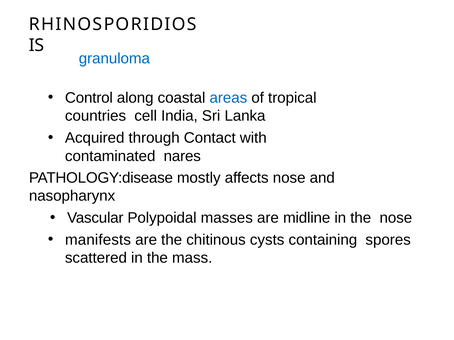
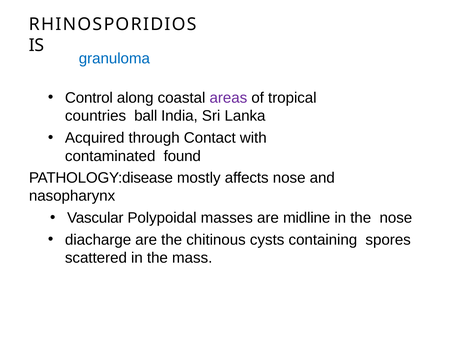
areas colour: blue -> purple (228, 98)
cell: cell -> ball (146, 116)
nares: nares -> found (182, 156)
manifests: manifests -> diacharge (98, 240)
